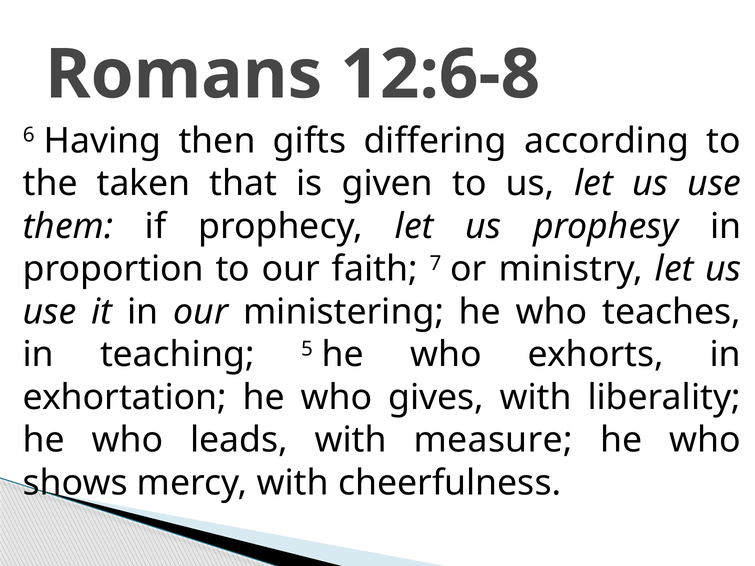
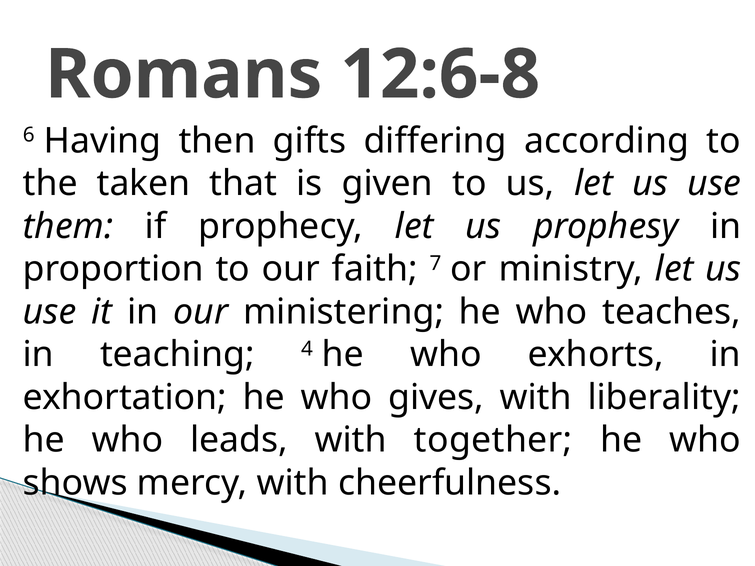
5: 5 -> 4 (307, 349)
measure: measure -> together (493, 440)
